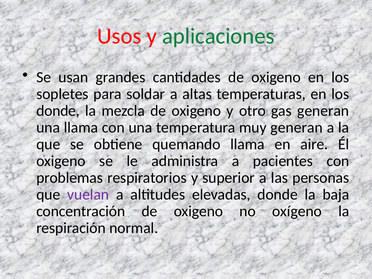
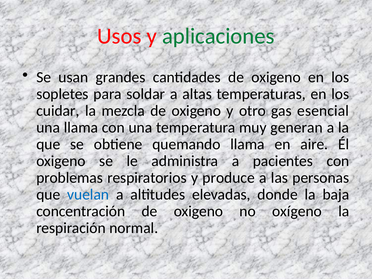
donde: donde -> cuidar (58, 111)
gas generan: generan -> esencial (323, 111)
superior: superior -> produce (229, 178)
vuelan colour: purple -> blue (88, 195)
